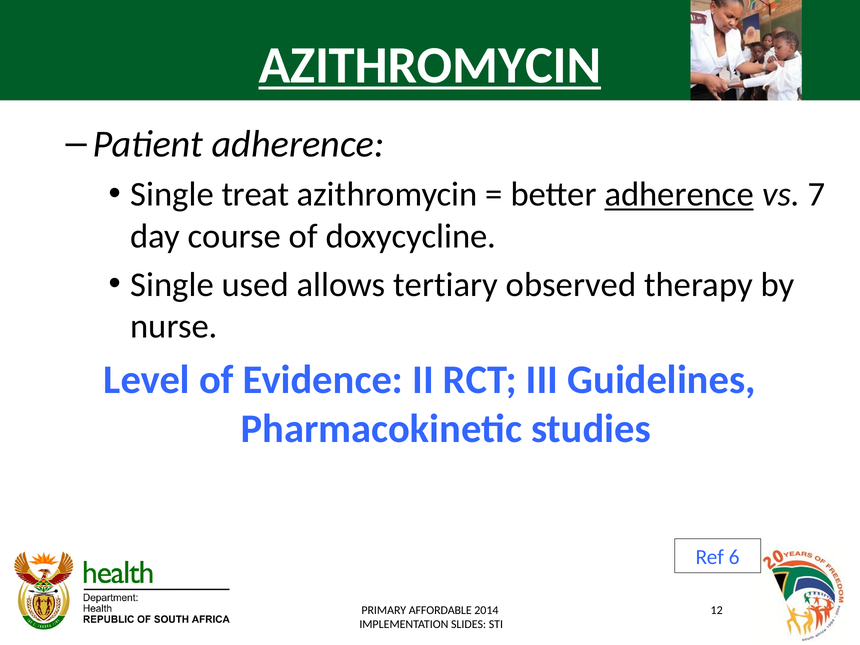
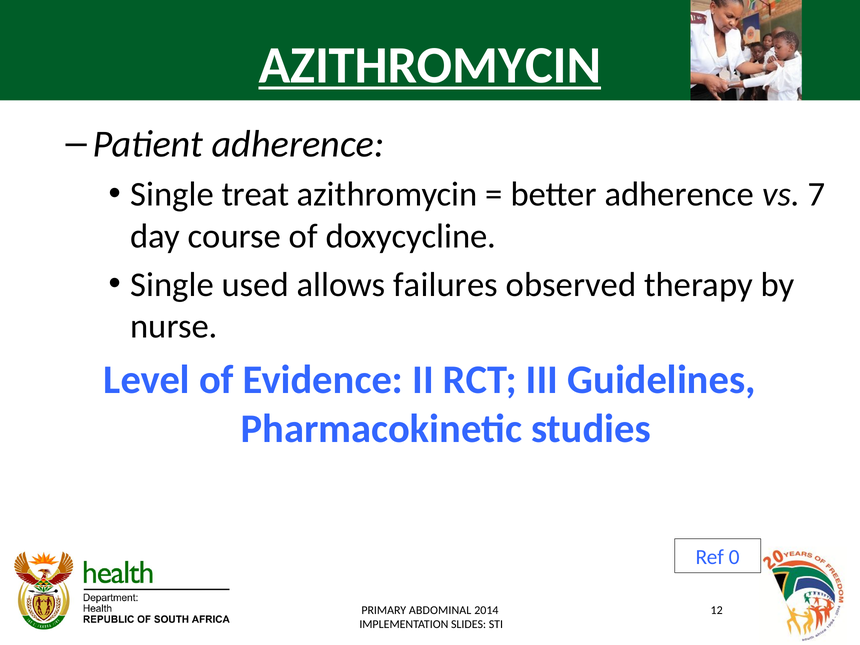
adherence underline: present -> none (679, 195)
tertiary: tertiary -> failures (446, 285)
6: 6 -> 0 (734, 557)
AFFORDABLE: AFFORDABLE -> ABDOMINAL (440, 610)
